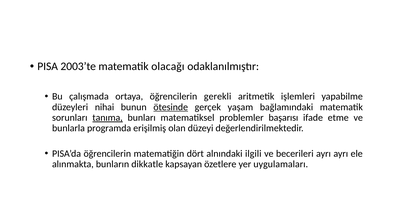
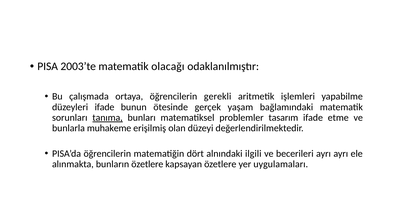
düzeyleri nihai: nihai -> ifade (105, 107)
ötesinde underline: present -> none (171, 107)
başarısı: başarısı -> tasarım (283, 118)
programda: programda -> muhakeme (109, 128)
bunların dikkatle: dikkatle -> özetlere (147, 164)
